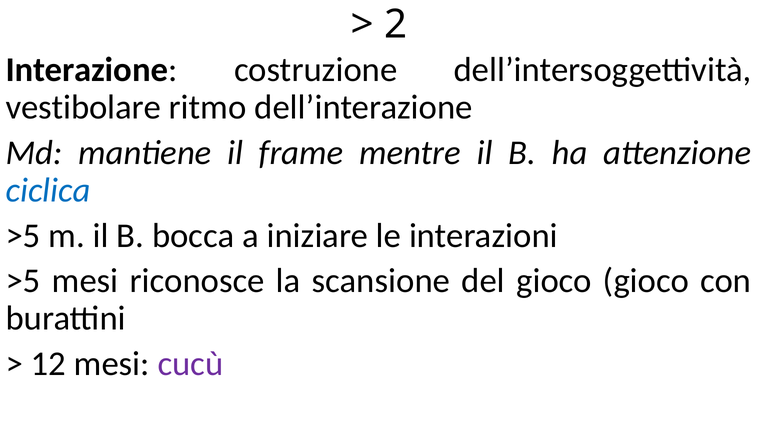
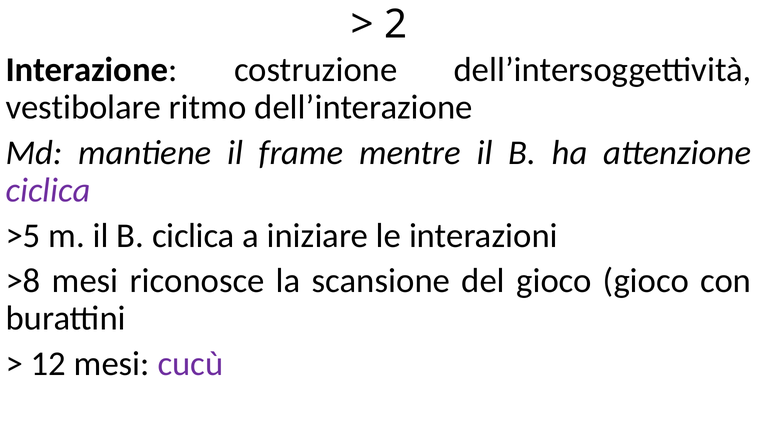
ciclica colour: blue -> purple (48, 190)
B bocca: bocca -> ciclica (193, 236)
>5: >5 -> >8 (23, 281)
